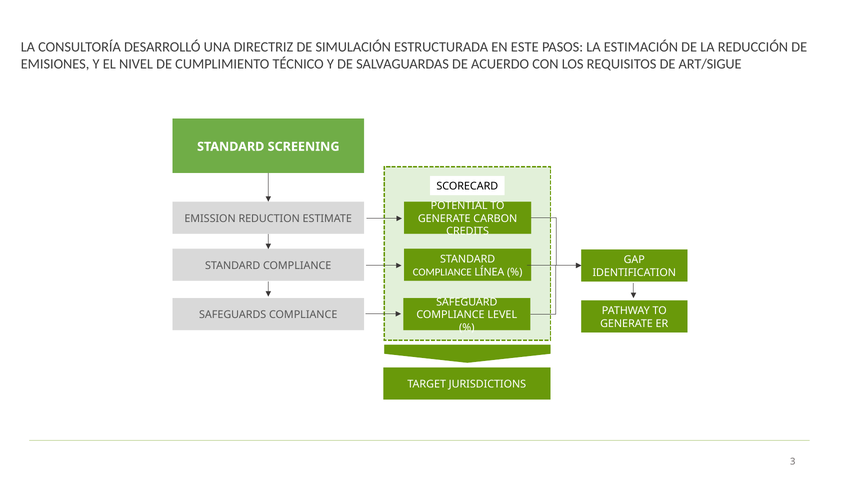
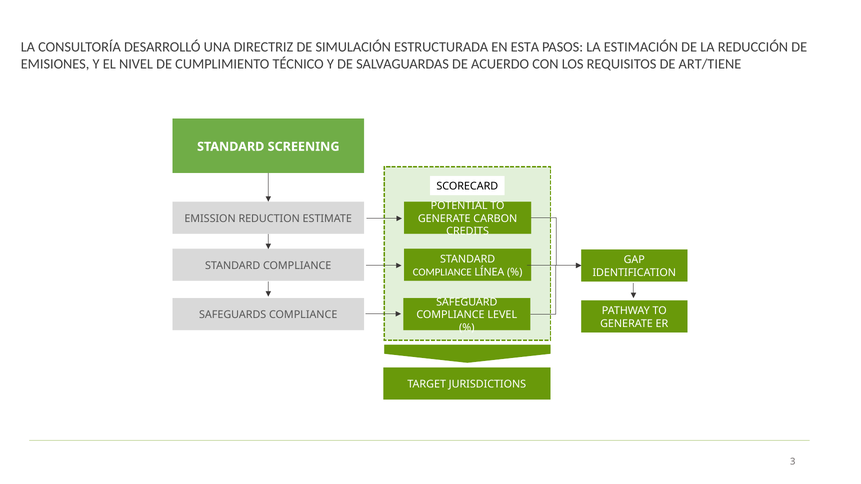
ESTE: ESTE -> ESTA (525, 47)
ART/SIGUE: ART/SIGUE -> ART/TIENE (710, 64)
